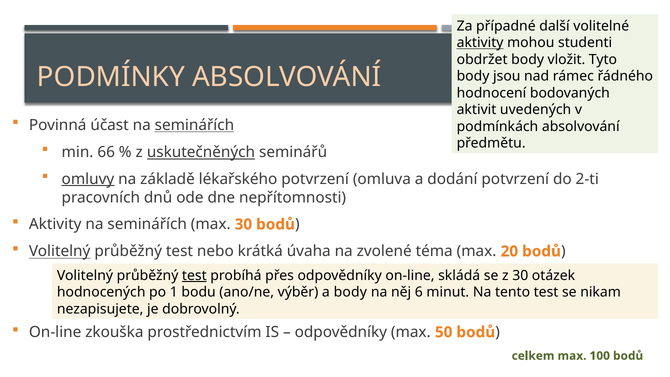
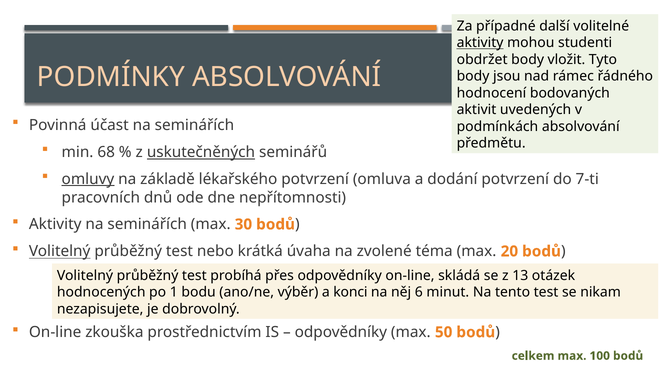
seminářích underline: present -> none (194, 125)
66: 66 -> 68 (106, 152)
2-ti: 2-ti -> 7-ti (587, 179)
test underline: present -> none (194, 275)
z 30: 30 -> 13 (520, 275)
a body: body -> konci (350, 292)
